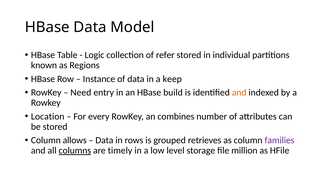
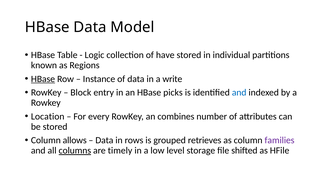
refer: refer -> have (165, 55)
HBase underline: none -> present (43, 79)
keep: keep -> write (172, 79)
Need: Need -> Block (81, 93)
build: build -> picks (173, 93)
and colour: orange -> blue (239, 93)
million: million -> shifted (244, 151)
